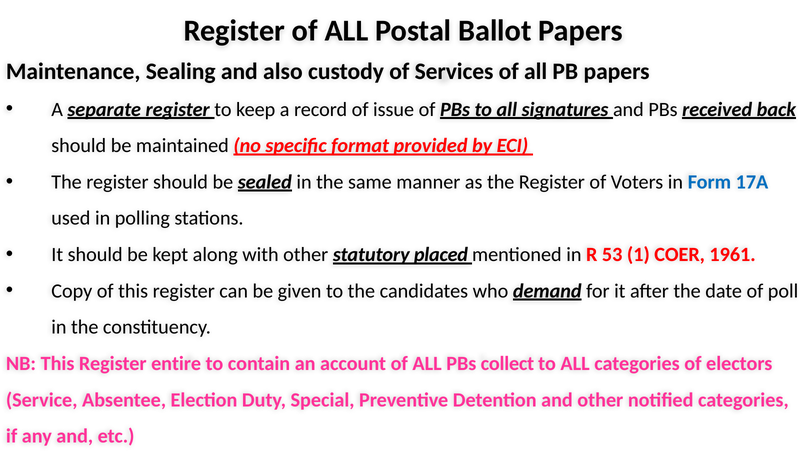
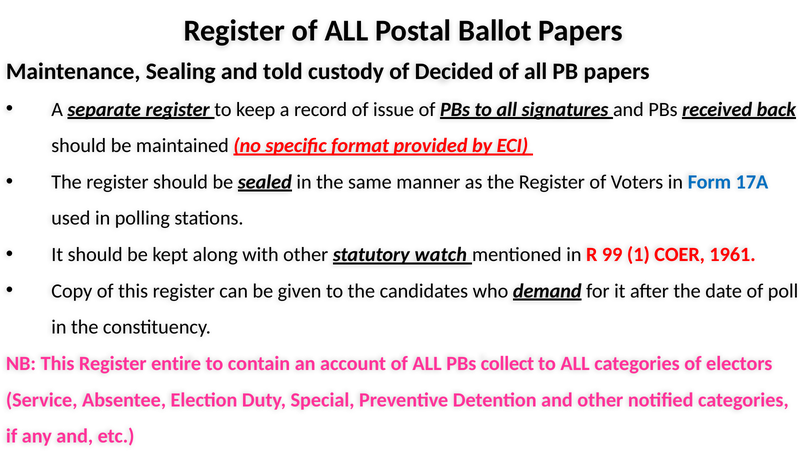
also: also -> told (283, 71)
Services: Services -> Decided (454, 71)
placed: placed -> watch (441, 255)
53: 53 -> 99 (612, 255)
